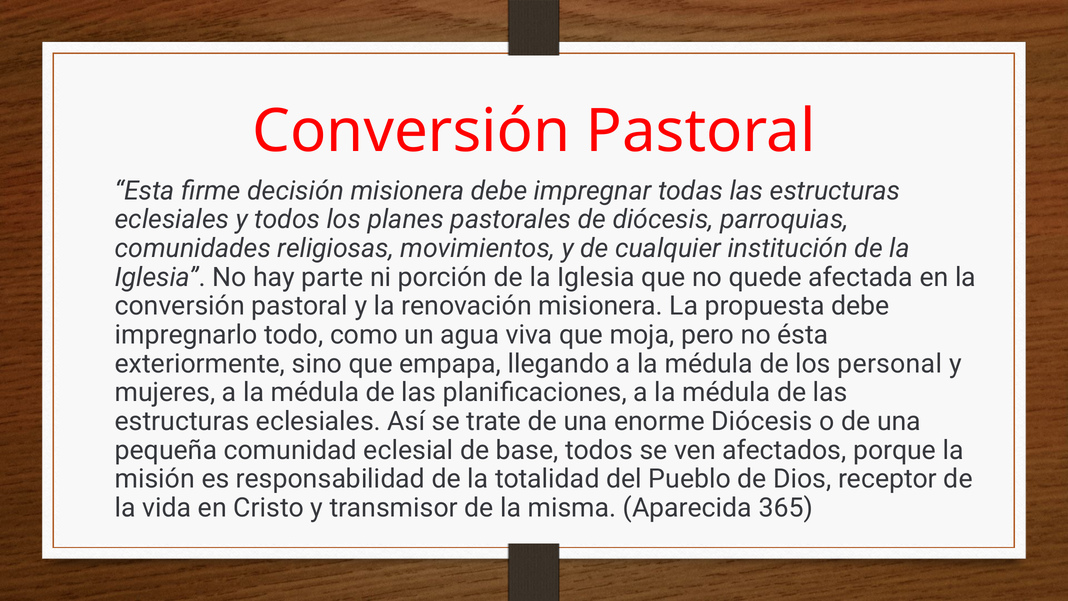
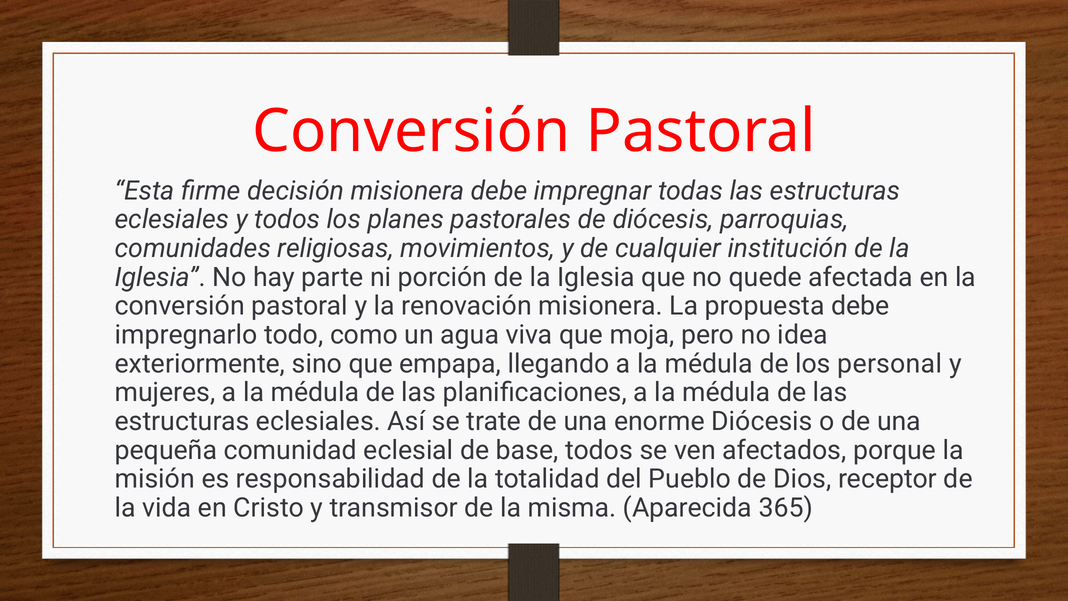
ésta: ésta -> idea (803, 335)
